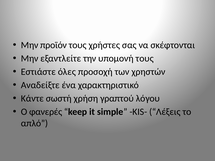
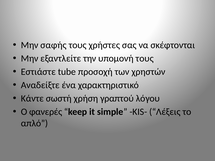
προϊόν: προϊόν -> σαφής (54, 45)
όλες: όλες -> tube (67, 72)
